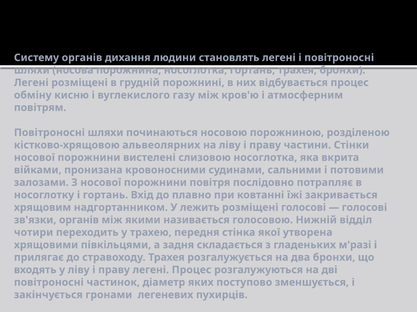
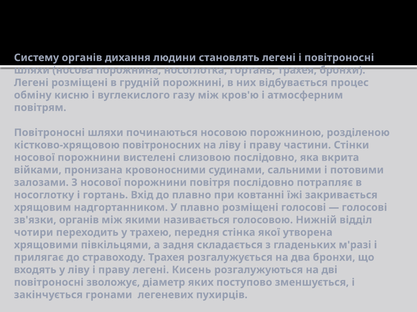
альвеолярних: альвеолярних -> повітроносних (161, 145)
слизовою носоглотка: носоглотка -> послідовно (265, 158)
У лежить: лежить -> плавно (200, 208)
легені Процес: Процес -> Кисень (192, 270)
частинок: частинок -> зволожує (113, 283)
